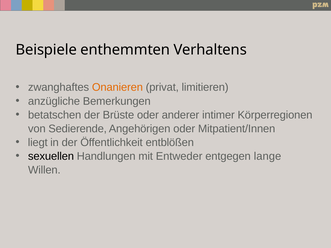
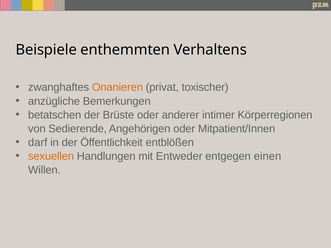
limitieren: limitieren -> toxischer (205, 87)
liegt: liegt -> darf (38, 143)
sexuellen colour: black -> orange (51, 156)
lange: lange -> einen (268, 156)
